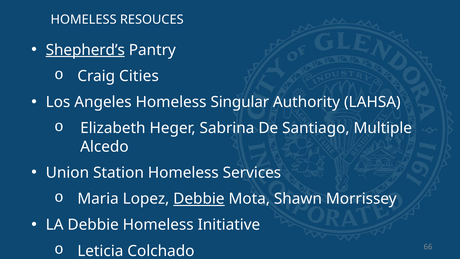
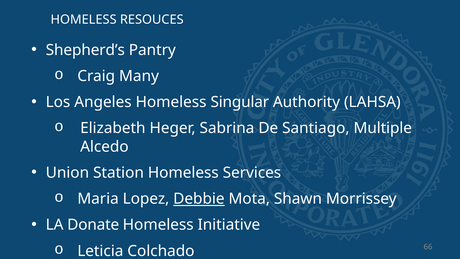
Shepherd’s underline: present -> none (85, 50)
Cities: Cities -> Many (139, 76)
LA Debbie: Debbie -> Donate (93, 225)
